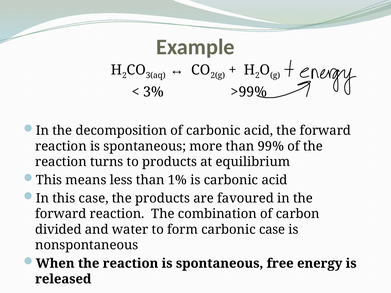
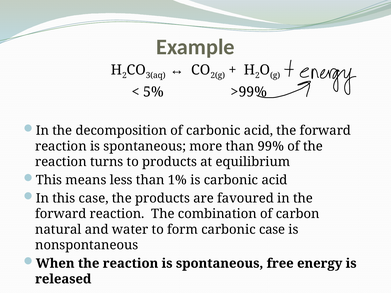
3%: 3% -> 5% (154, 92)
divided: divided -> natural (58, 230)
